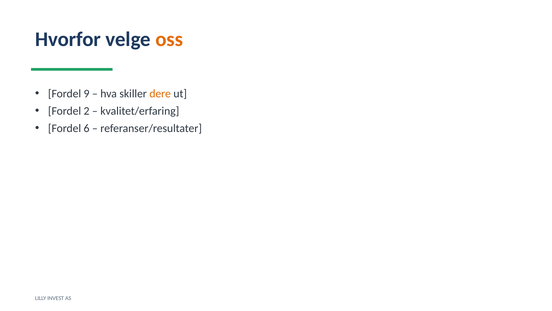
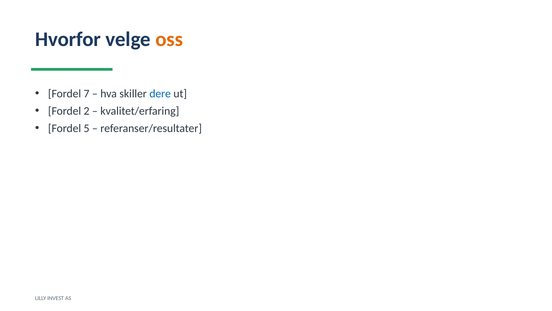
9: 9 -> 7 (87, 93)
dere colour: orange -> blue (160, 93)
6: 6 -> 5 (87, 128)
